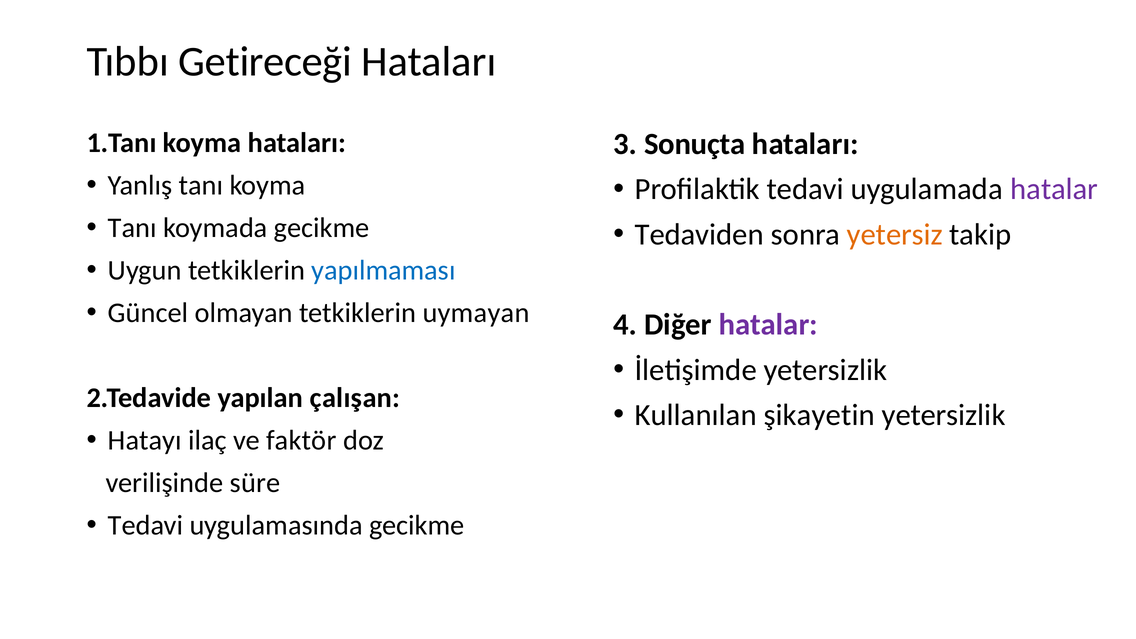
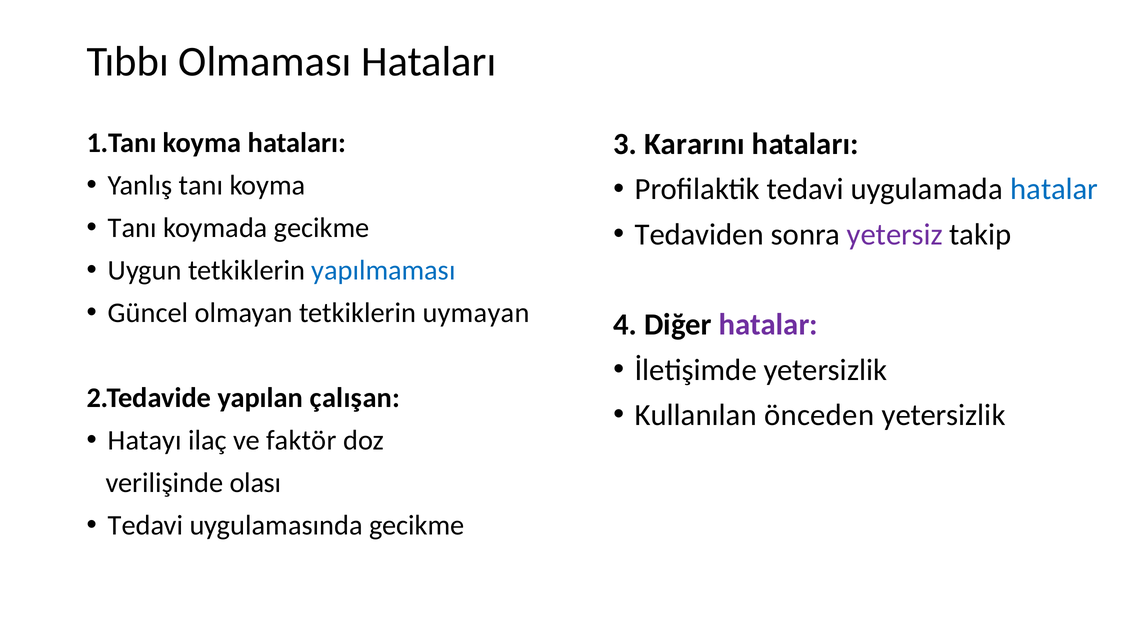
Getireceği: Getireceği -> Olmaması (265, 61)
Sonuçta: Sonuçta -> Kararını (695, 144)
hatalar colour: purple -> blue (1054, 189)
yetersiz colour: orange -> purple (895, 234)
şikayetin: şikayetin -> önceden (819, 415)
süre: süre -> olası (255, 483)
